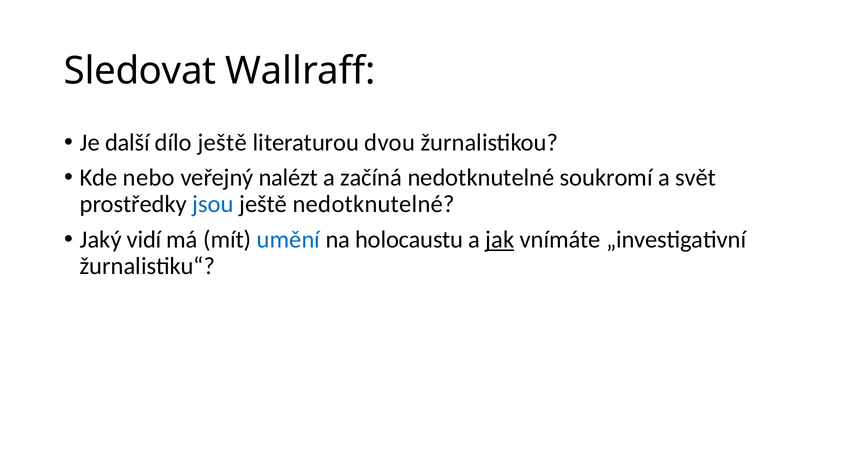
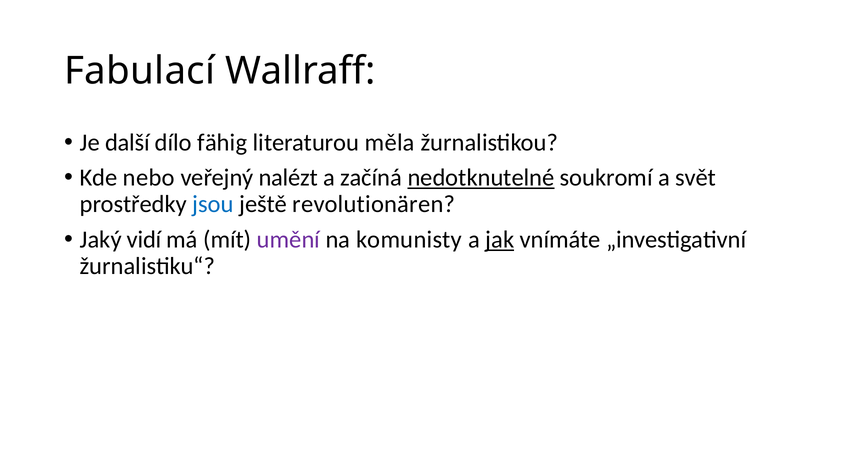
Sledovat: Sledovat -> Fabulací (140, 71)
dílo ještě: ještě -> fähig (222, 142)
dvou: dvou -> měla (390, 142)
nedotknutelné underline: none -> present (481, 178)
ještě nedotknutelné: nedotknutelné -> revolutionären (374, 204)
umění colour: blue -> purple (288, 239)
holocaustu: holocaustu -> komunisty (409, 239)
